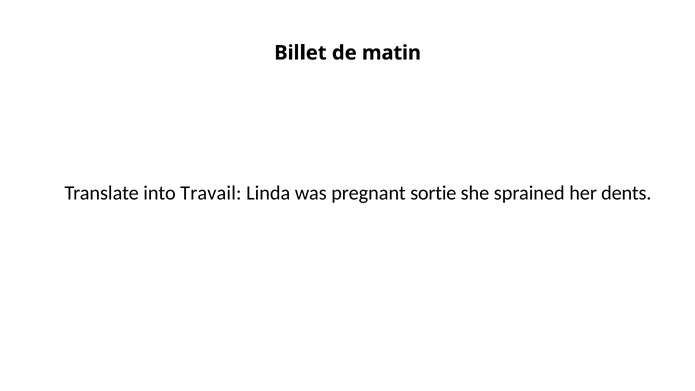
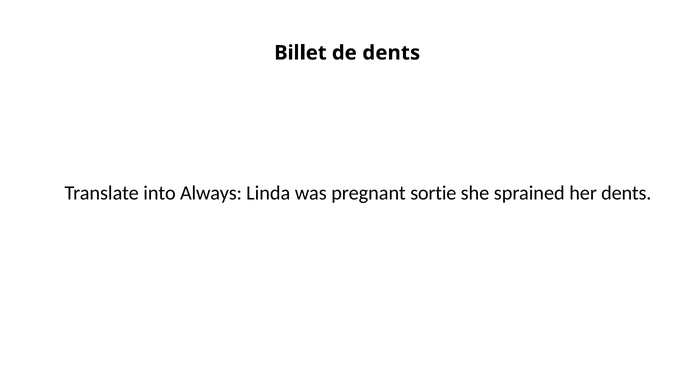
de matin: matin -> dents (391, 53)
Travail: Travail -> Always (211, 193)
